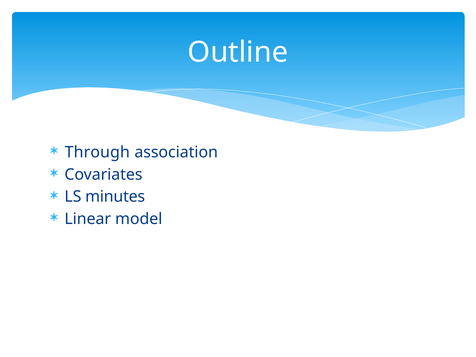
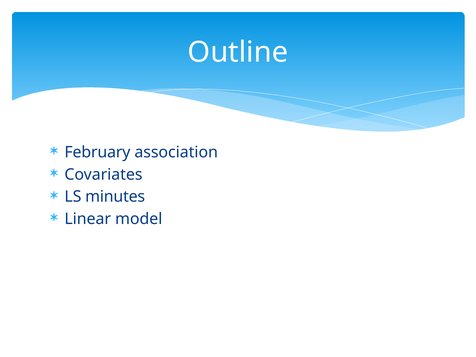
Through: Through -> February (97, 152)
